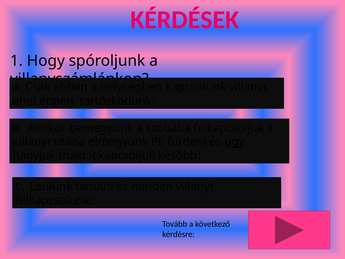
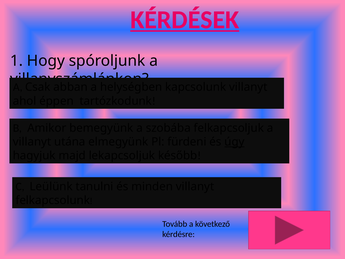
KÉRDÉSEK underline: none -> present (185, 20)
